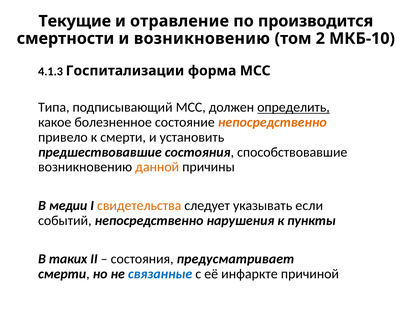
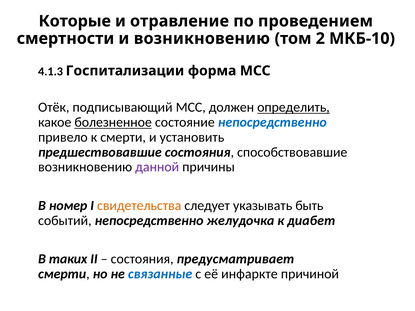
Текущие: Текущие -> Которые (75, 21)
производится: производится -> проведением (315, 21)
Типа: Типа -> Отёк (54, 107)
болезненное underline: none -> present (113, 122)
непосредственно colour: orange -> blue (272, 122)
данной colour: orange -> purple (157, 167)
медии: медии -> номер (68, 206)
если: если -> быть (309, 206)
нарушения: нарушения -> желудочка (240, 221)
пункты: пункты -> диабет (311, 221)
